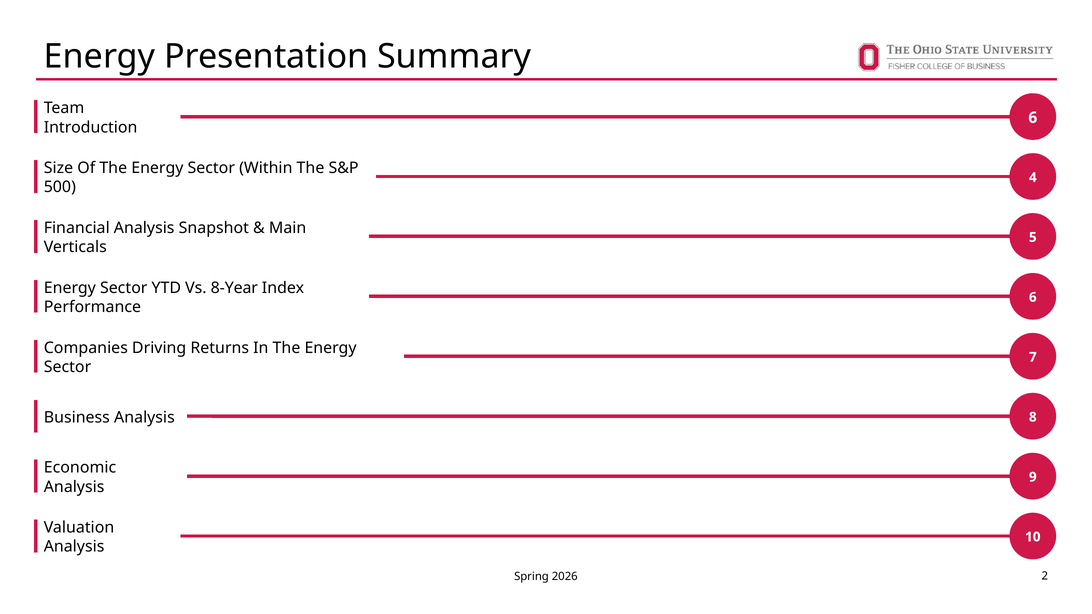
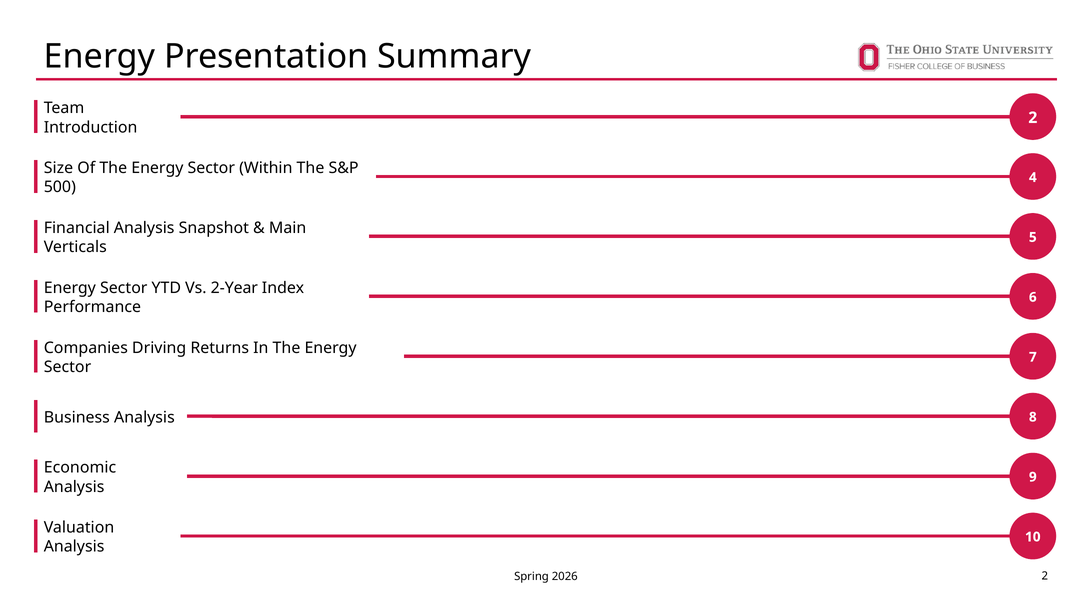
Introduction 6: 6 -> 2 (1033, 118)
8-Year: 8-Year -> 2-Year (234, 288)
